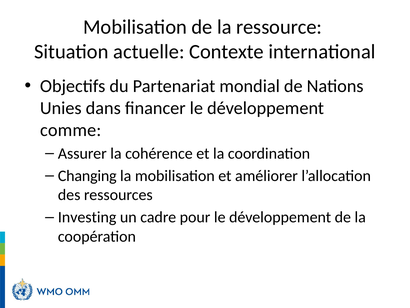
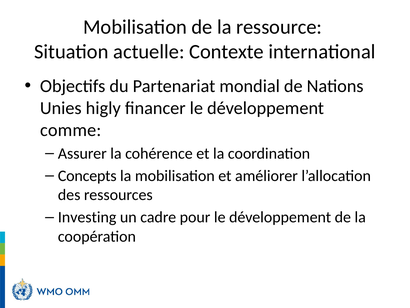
dans: dans -> higly (103, 108)
Changing: Changing -> Concepts (87, 176)
